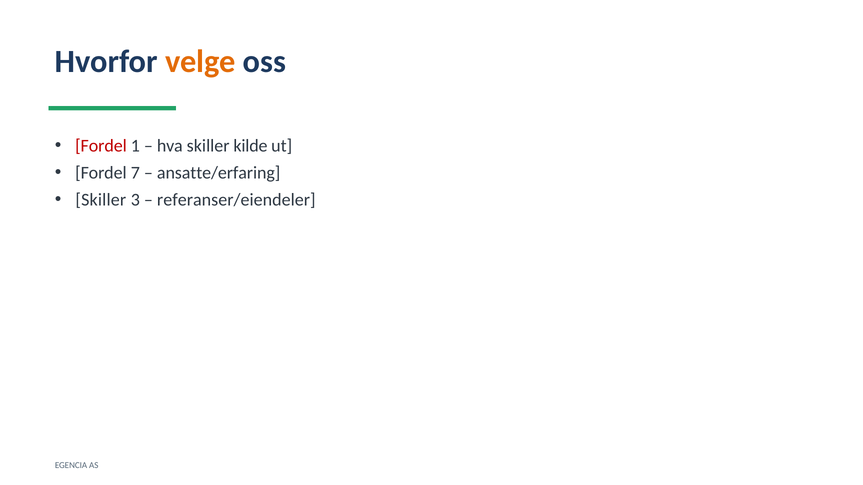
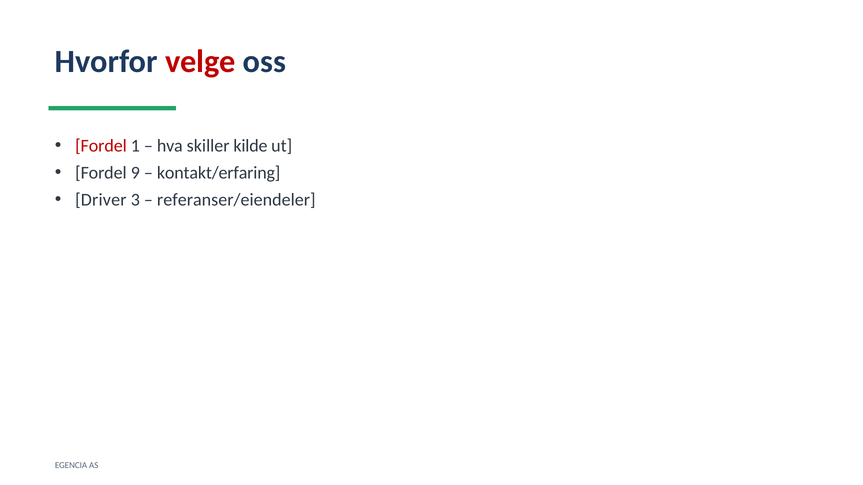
velge colour: orange -> red (200, 62)
7: 7 -> 9 (135, 173)
ansatte/erfaring: ansatte/erfaring -> kontakt/erfaring (219, 173)
Skiller: Skiller -> Driver (101, 200)
